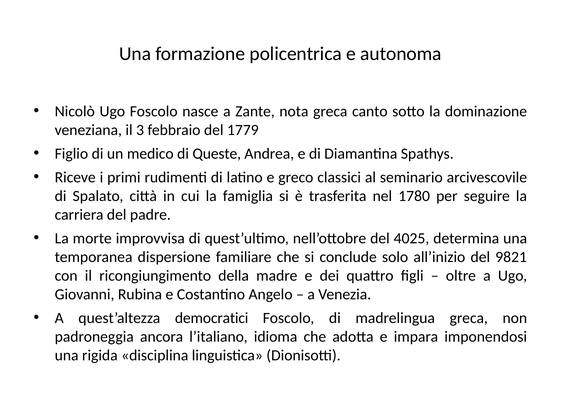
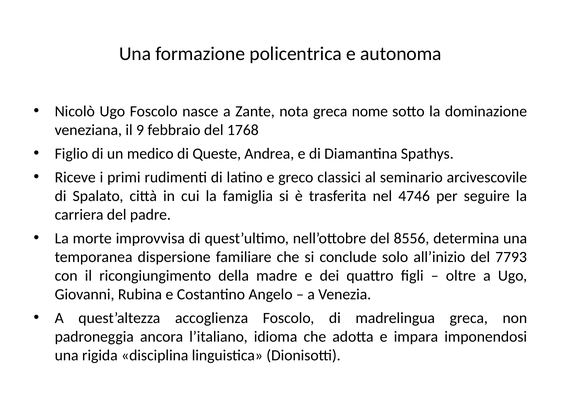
canto: canto -> nome (370, 111)
3: 3 -> 9 (140, 130)
1779: 1779 -> 1768 (243, 130)
1780: 1780 -> 4746 (414, 196)
4025: 4025 -> 8556 (412, 239)
9821: 9821 -> 7793 (511, 257)
democratici: democratici -> accoglienza (212, 318)
